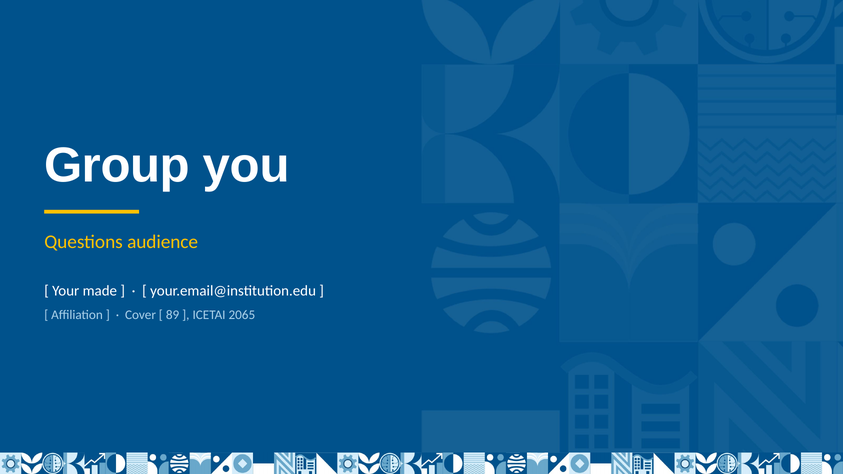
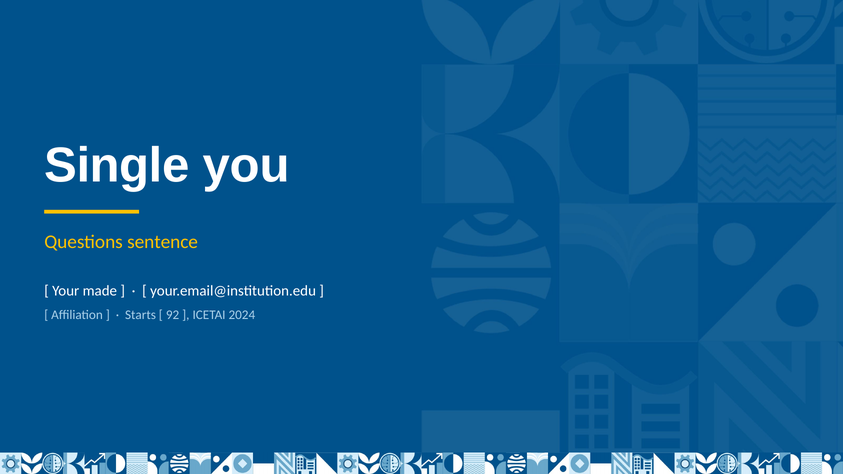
Group: Group -> Single (117, 166)
audience: audience -> sentence (163, 242)
Cover: Cover -> Starts (140, 315)
89: 89 -> 92 (173, 315)
2065: 2065 -> 2024 (242, 315)
